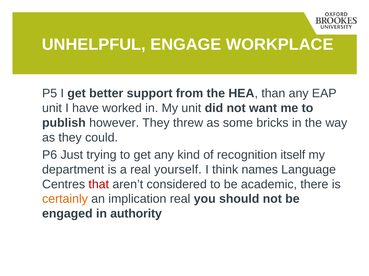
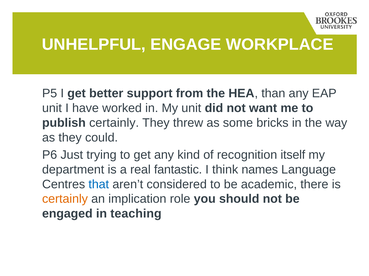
publish however: however -> certainly (114, 123)
yourself: yourself -> fantastic (178, 170)
that colour: red -> blue (99, 185)
implication real: real -> role (180, 199)
authority: authority -> teaching (136, 214)
